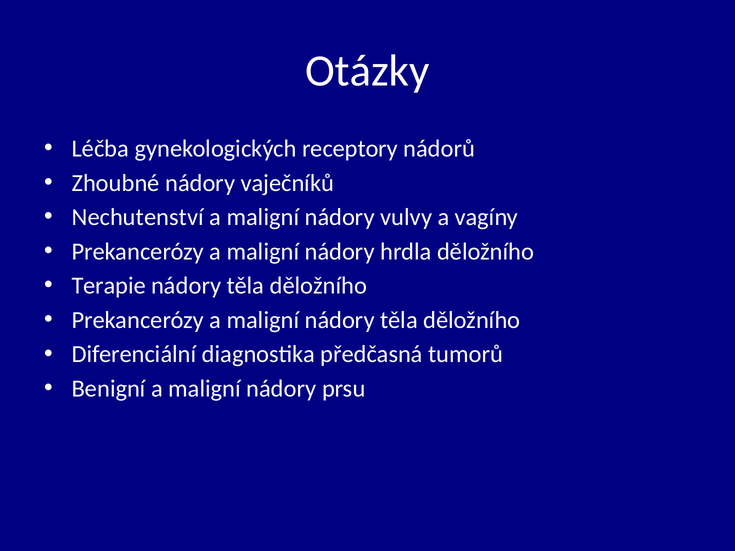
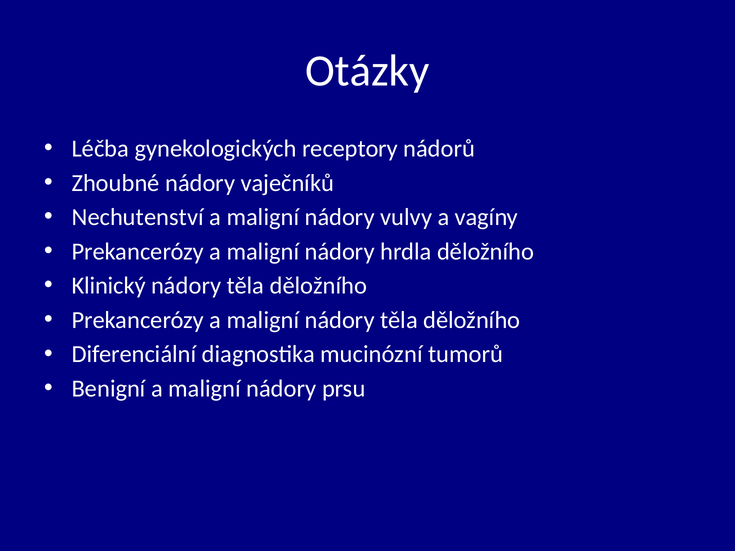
Terapie: Terapie -> Klinický (109, 286)
předčasná: předčasná -> mucinózní (371, 354)
